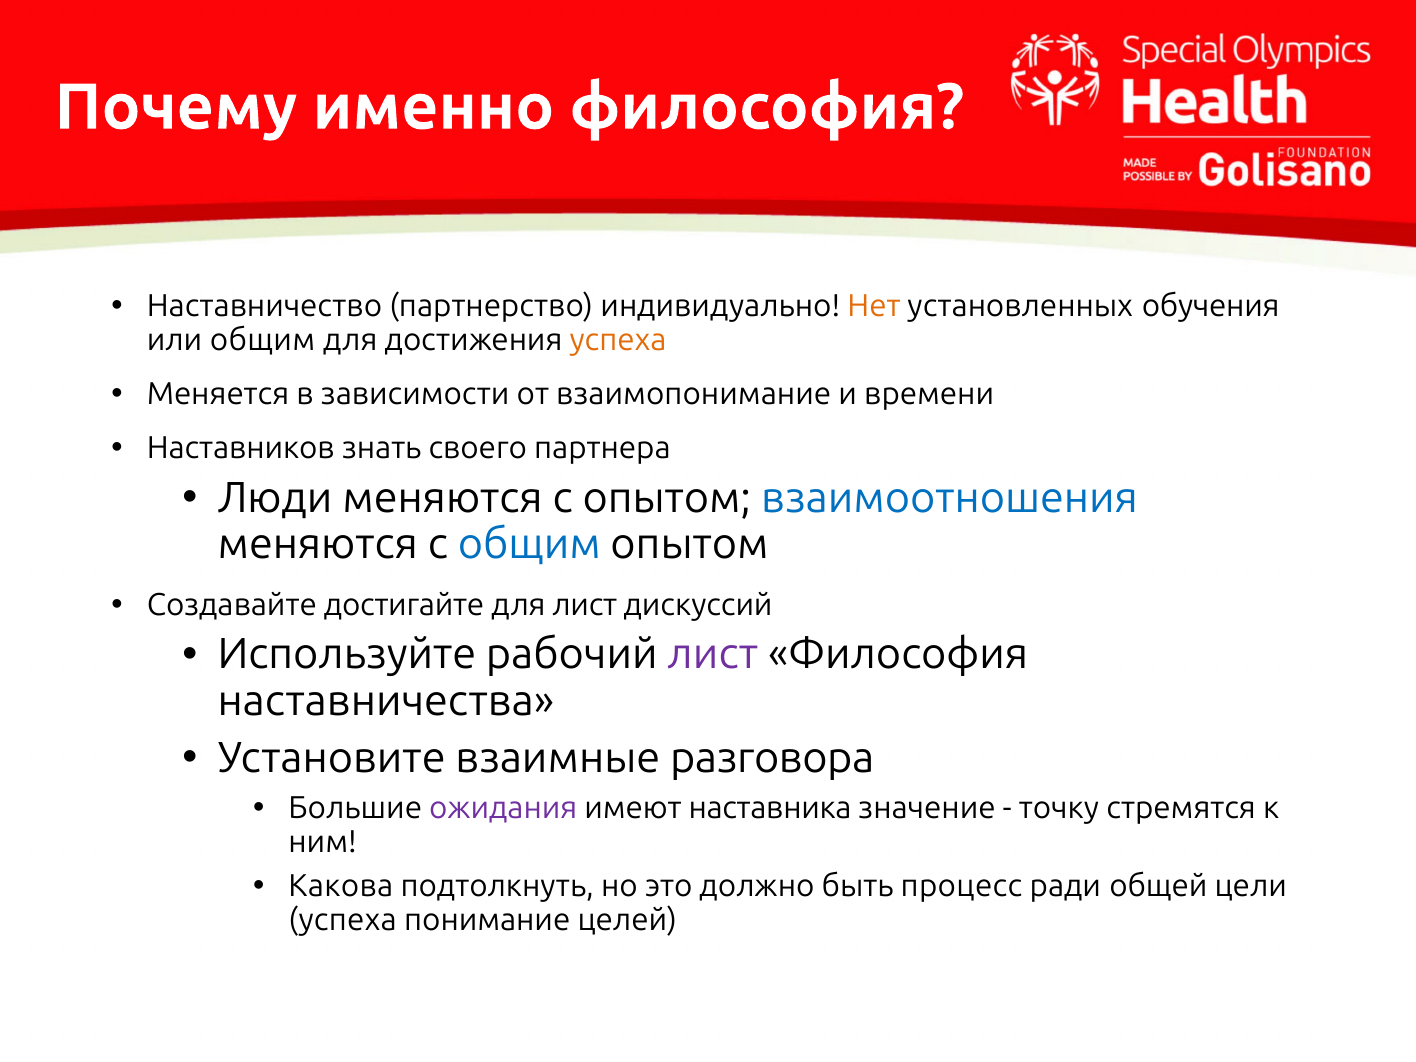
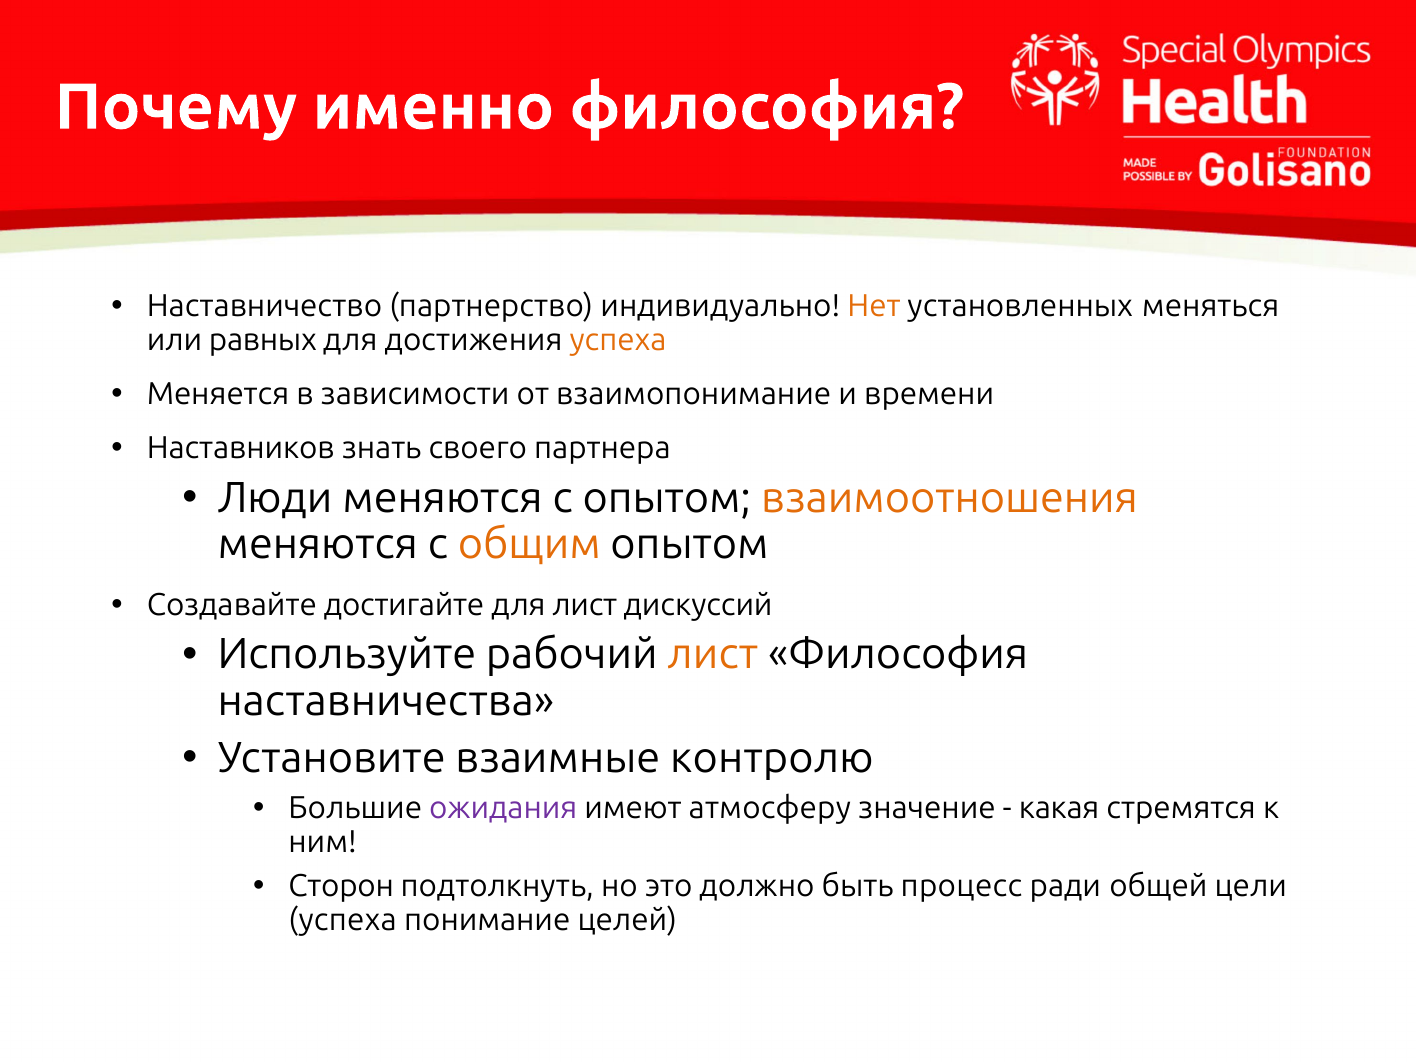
обучения: обучения -> меняться (1211, 307)
или общим: общим -> равных (263, 341)
взаимоотношения colour: blue -> orange (950, 498)
общим colour: blue -> orange (529, 545)
лист colour: purple -> orange (713, 655)
разговора: разговора -> контролю (772, 758)
наставника: наставника -> атмосферу (770, 808)
точку: точку -> какая (1059, 808)
Какова: Какова -> Сторон (341, 886)
